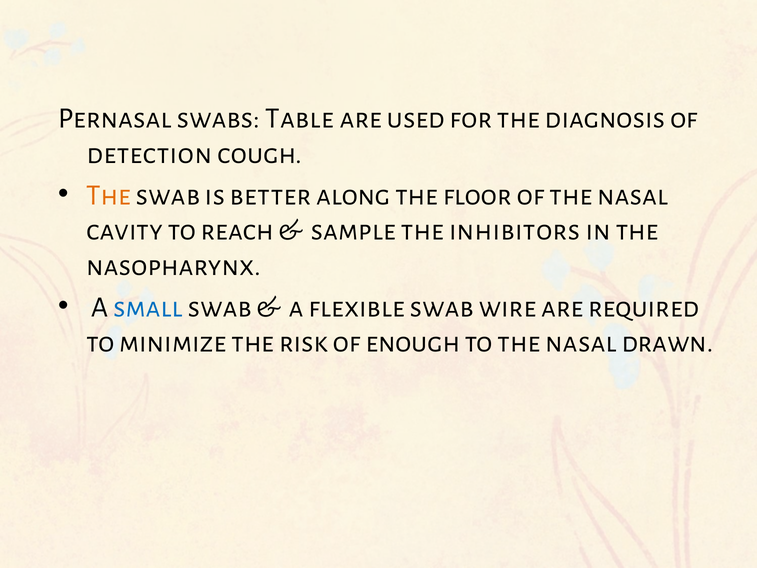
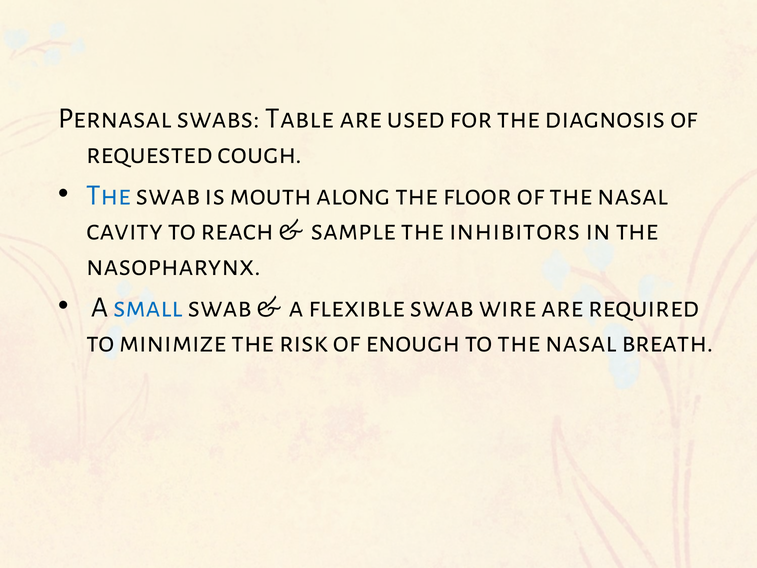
detection: detection -> requested (150, 153)
The colour: orange -> blue (109, 195)
better: better -> mouth (271, 195)
drawn: drawn -> breath (668, 342)
